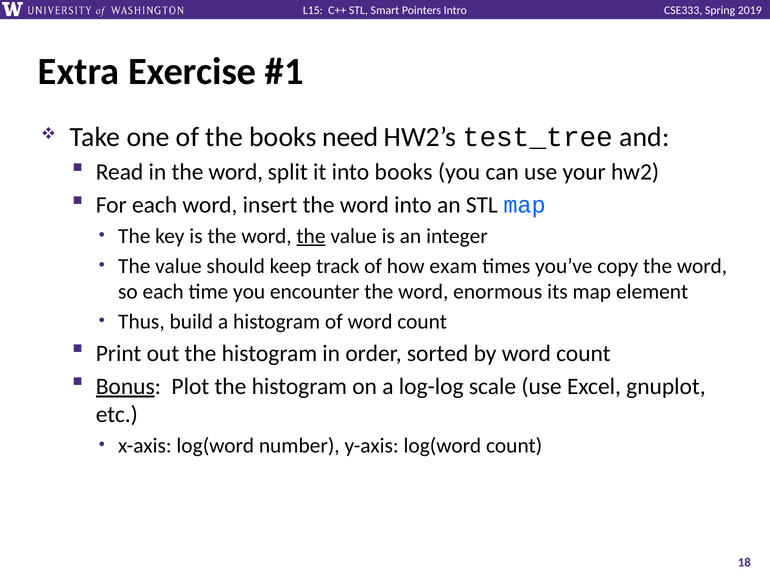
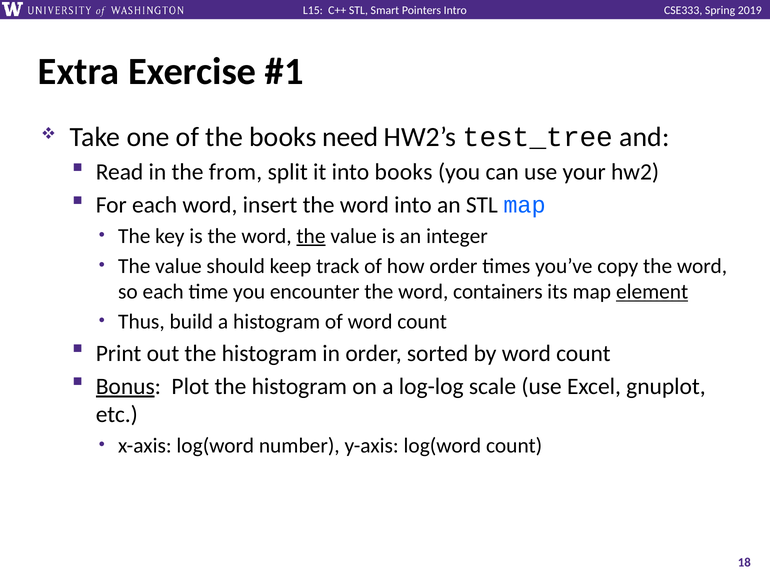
in the word: word -> from (235, 172)
how exam: exam -> order (453, 266)
enormous: enormous -> containers (498, 292)
element underline: none -> present (652, 292)
